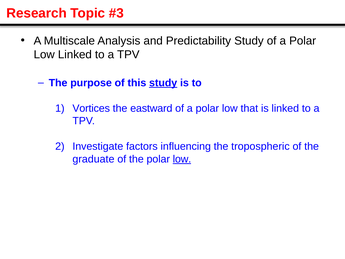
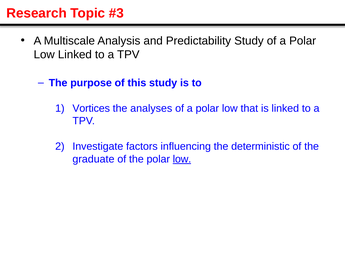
study underline: present -> none (163, 83)
eastward: eastward -> analyses (151, 108)
tropospheric: tropospheric -> deterministic (260, 146)
